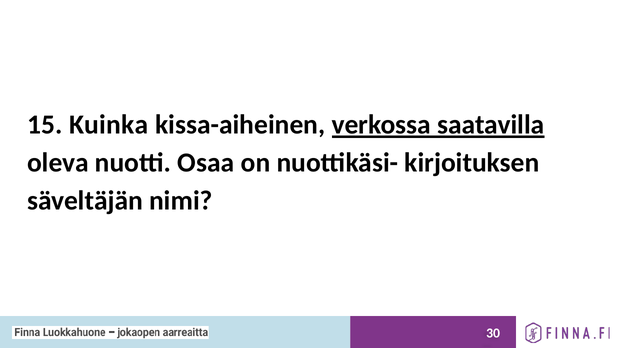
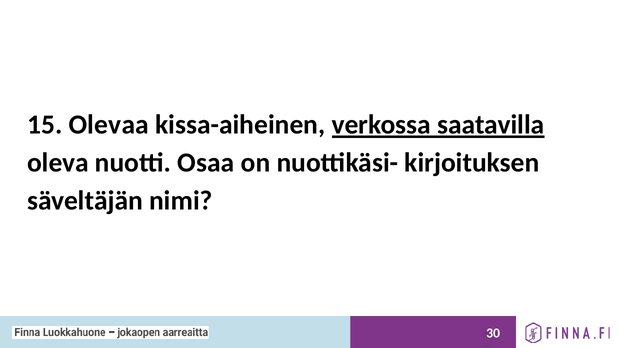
Kuinka: Kuinka -> Olevaa (109, 125)
